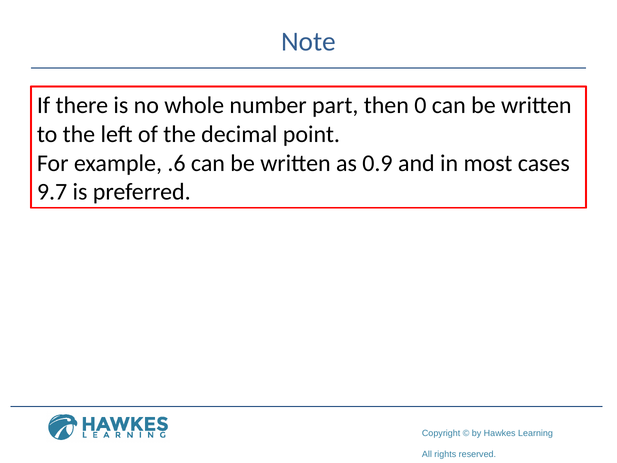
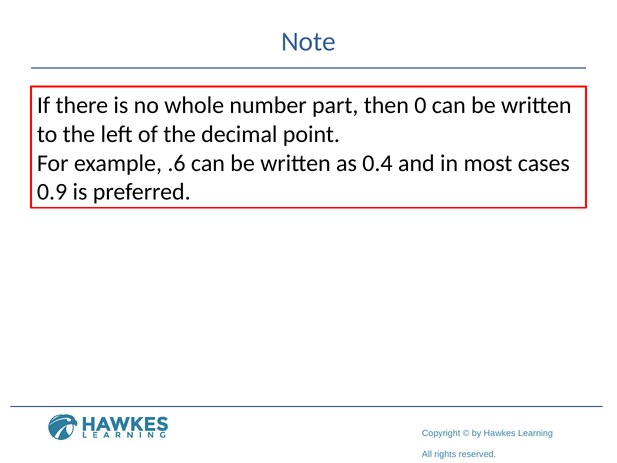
0.9: 0.9 -> 0.4 (377, 163)
9.7: 9.7 -> 0.9 (52, 192)
